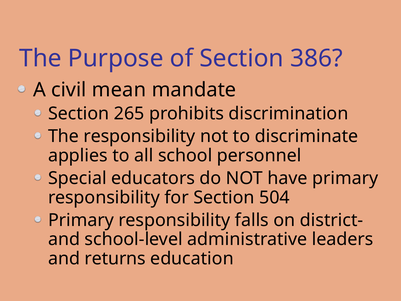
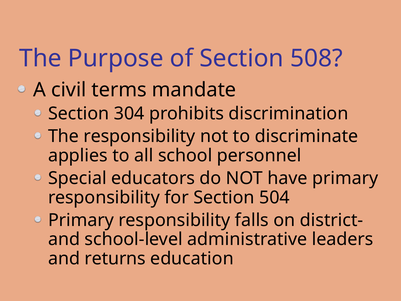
386: 386 -> 508 (316, 58)
mean: mean -> terms (119, 90)
265: 265 -> 304 (129, 114)
